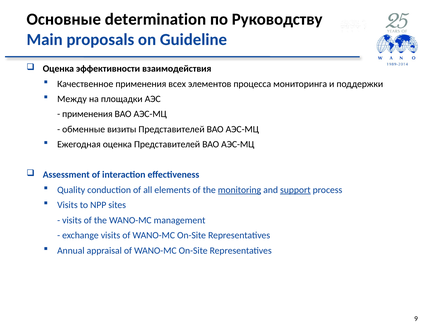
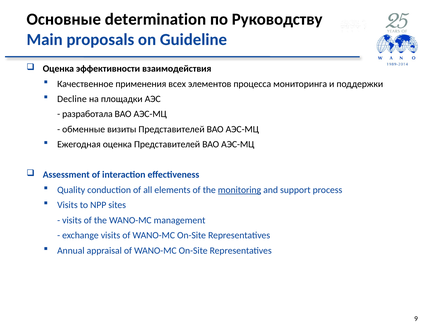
Между: Между -> Decline (72, 99)
применения: применения -> разработала (87, 114)
support underline: present -> none (295, 190)
